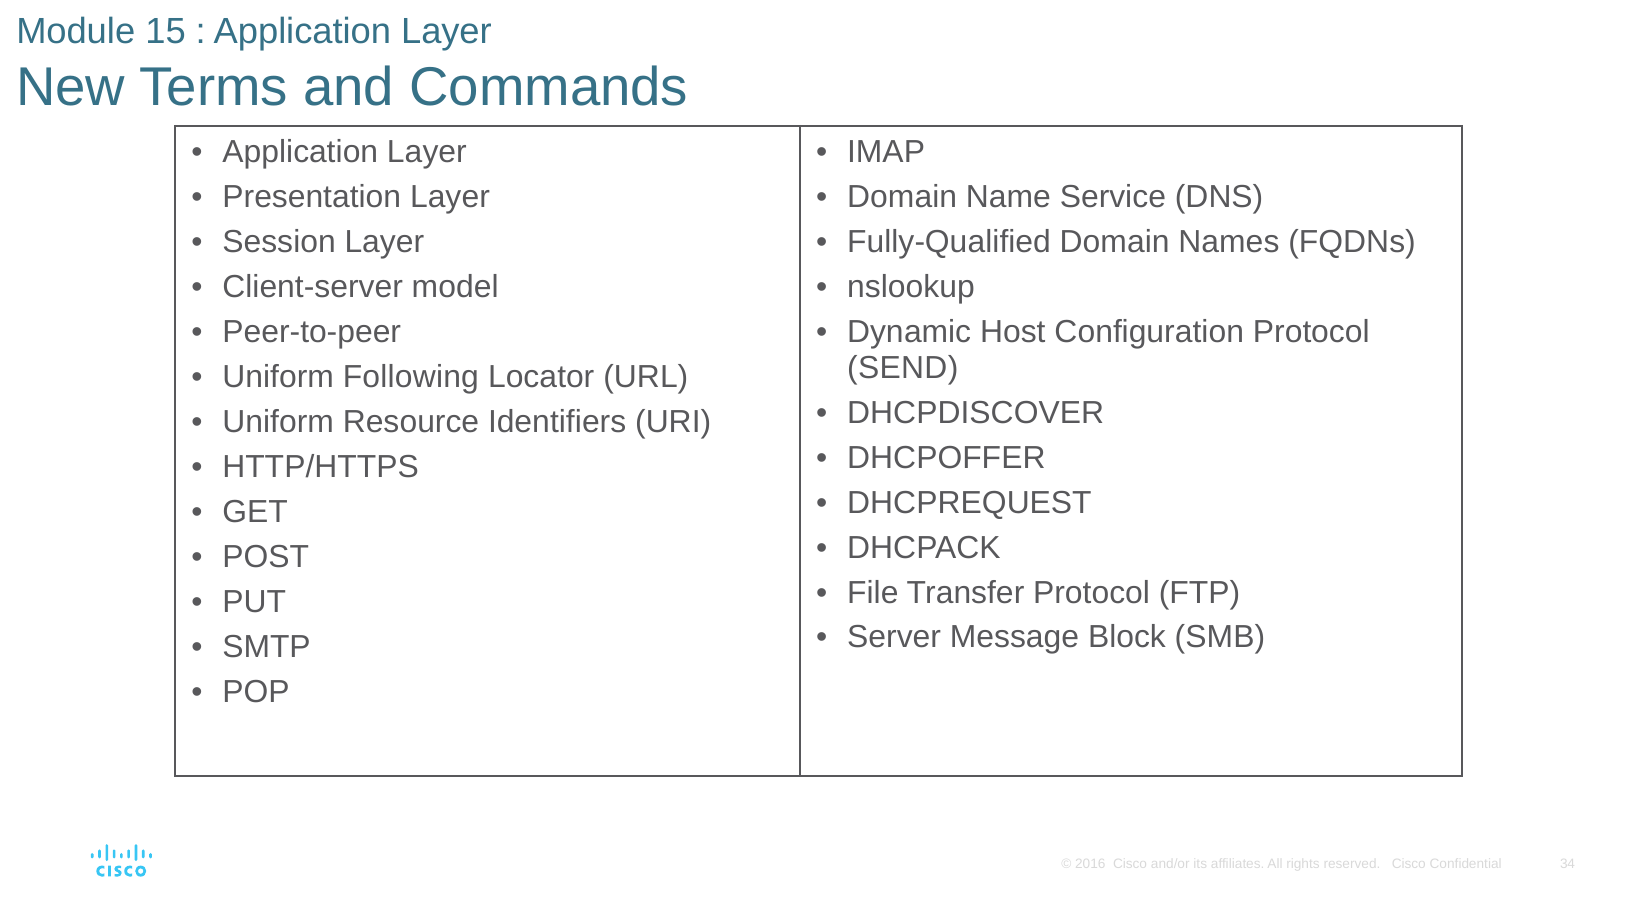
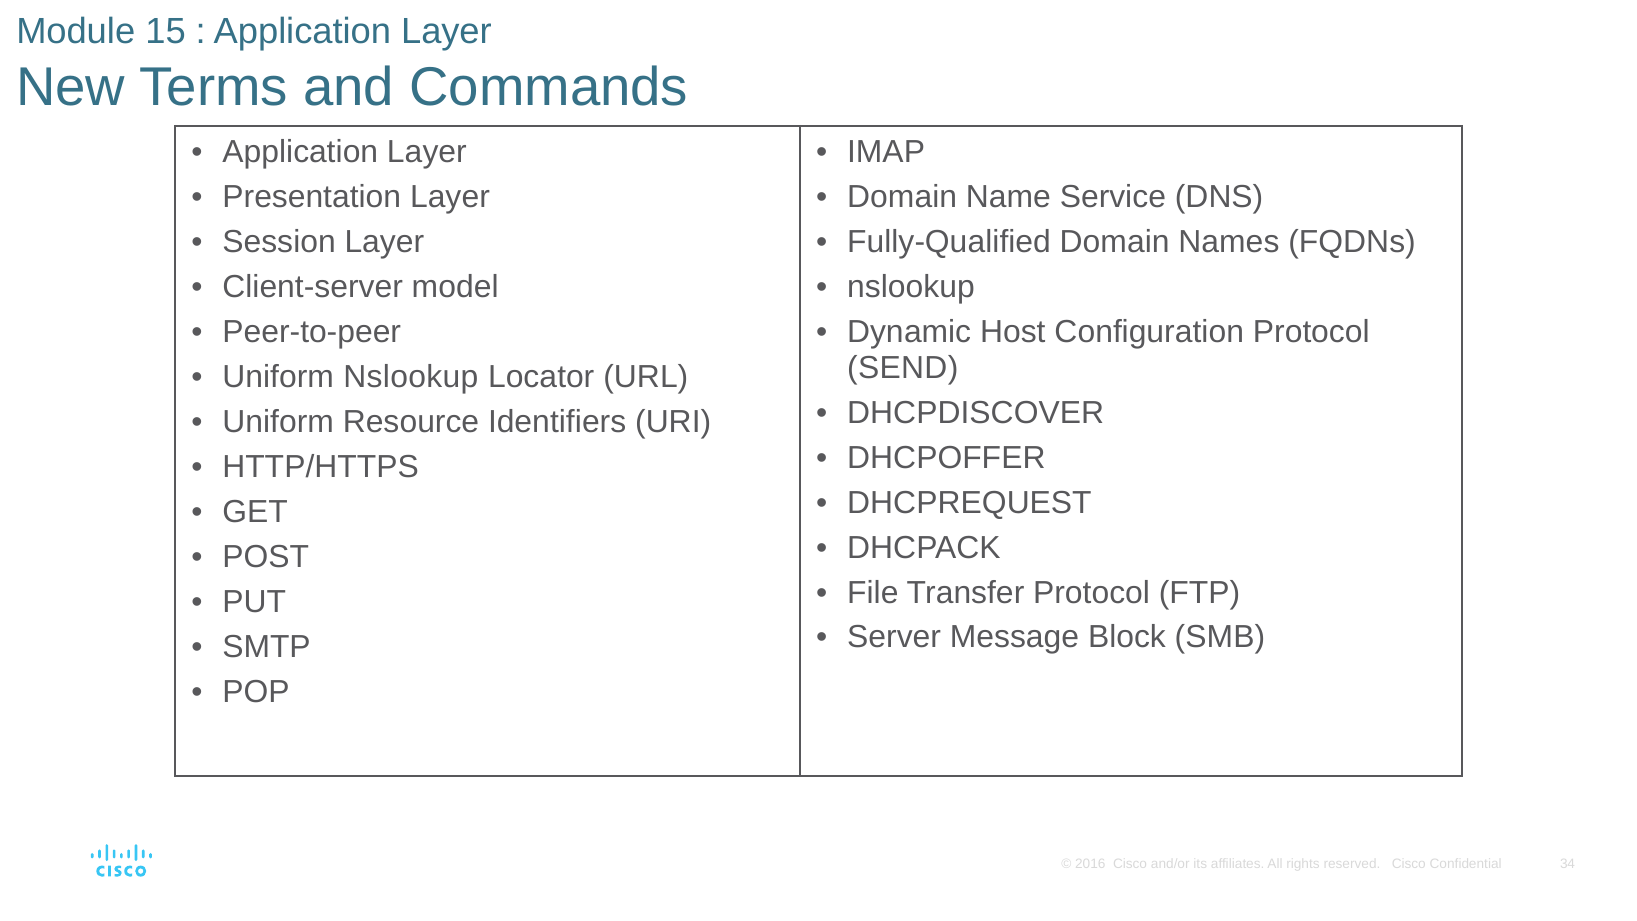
Uniform Following: Following -> Nslookup (411, 377)
